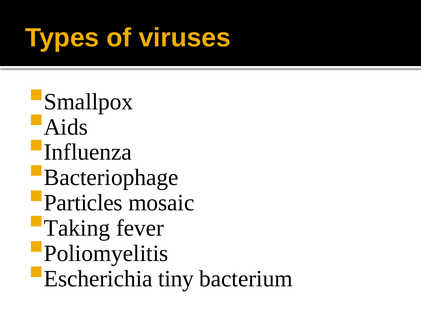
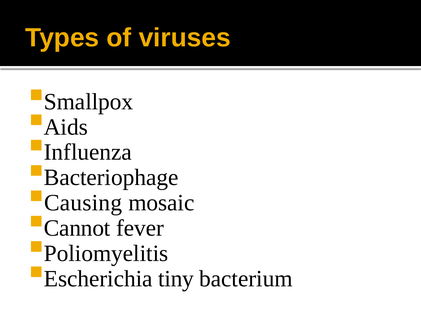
Particles: Particles -> Causing (83, 203)
Taking: Taking -> Cannot (77, 228)
